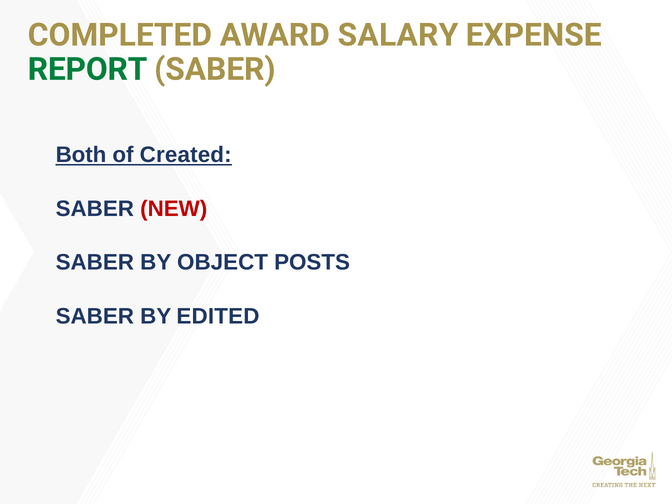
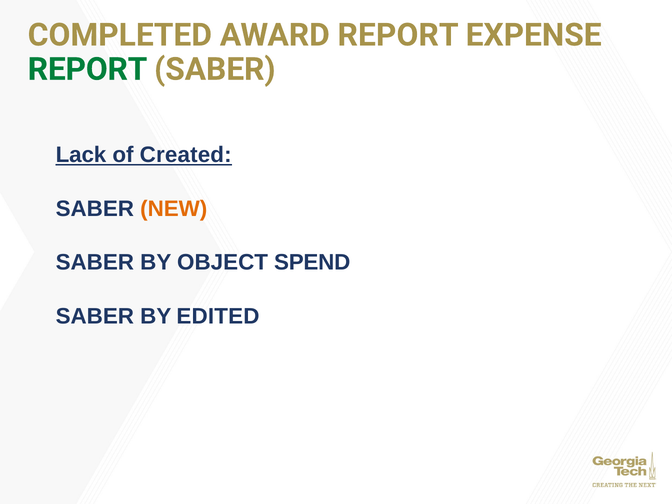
AWARD SALARY: SALARY -> REPORT (398, 35)
Both: Both -> Lack (81, 155)
NEW colour: red -> orange (174, 209)
POSTS: POSTS -> SPEND (312, 263)
